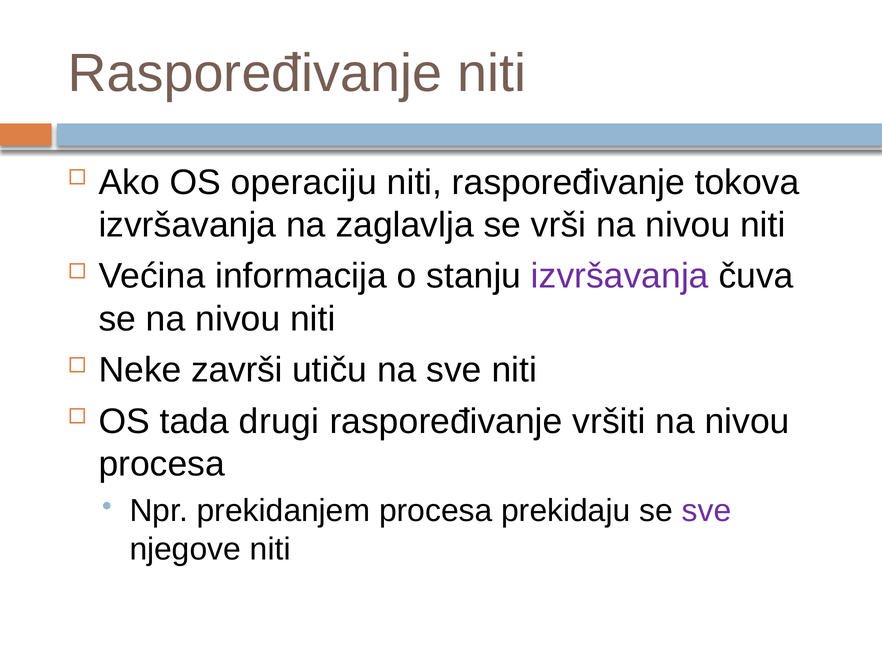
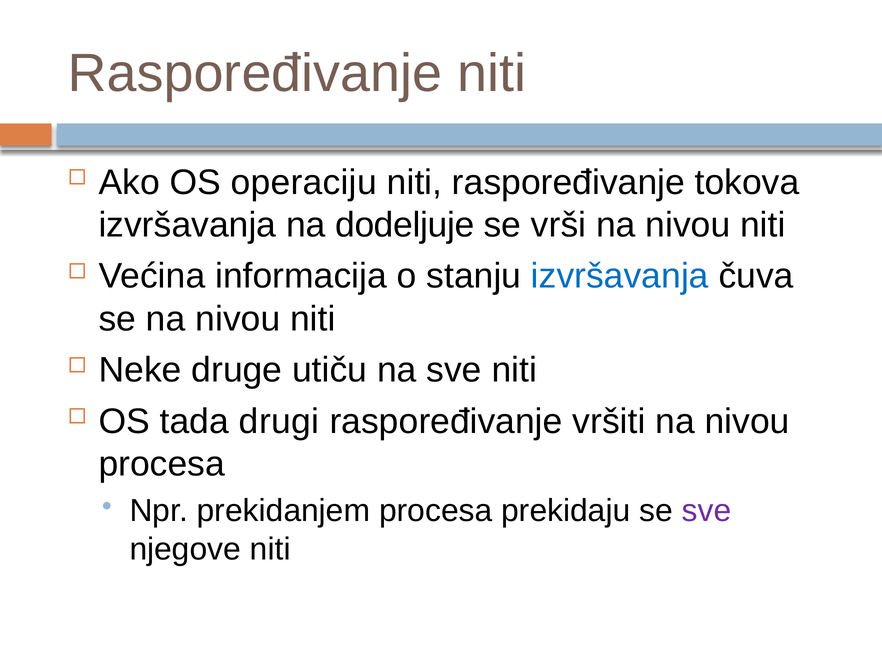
zaglavlja: zaglavlja -> dodeljuje (405, 225)
izvršavanja colour: purple -> blue (620, 276)
završi: završi -> druge (237, 370)
